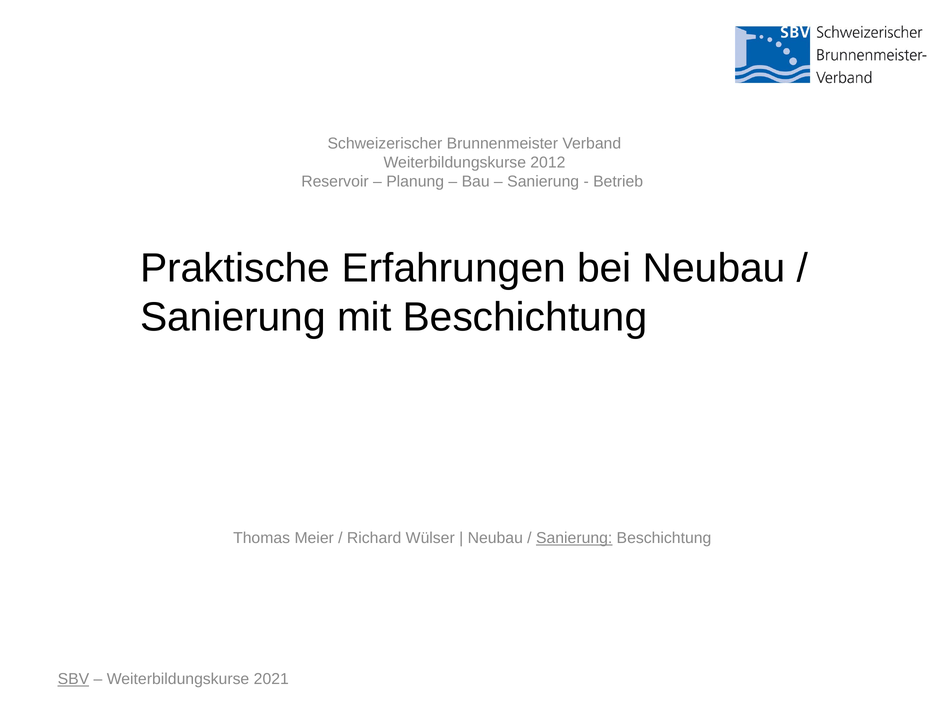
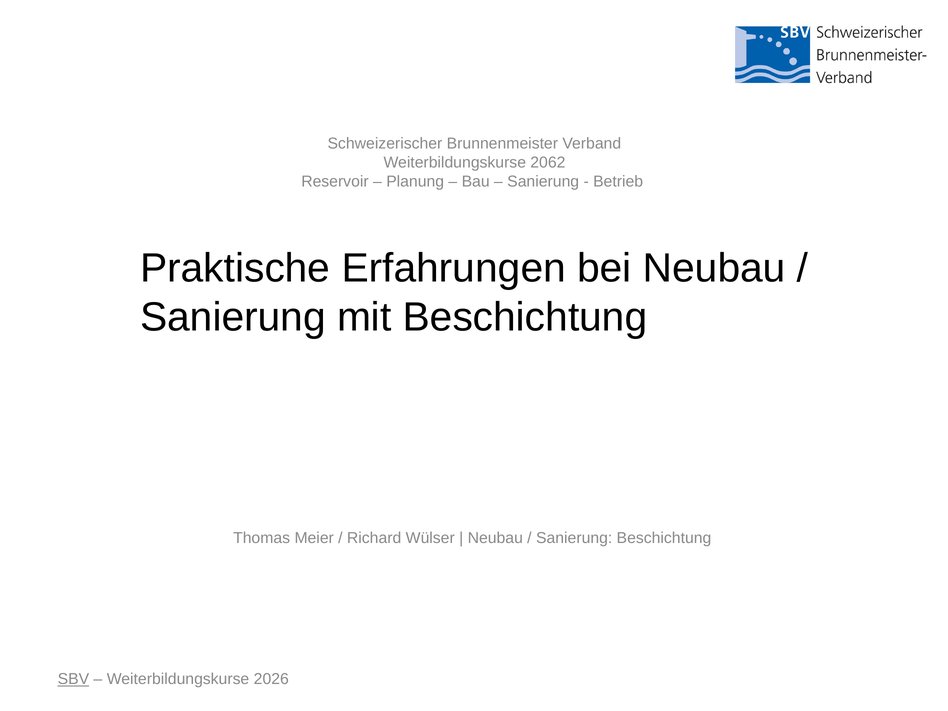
2012: 2012 -> 2062 (548, 163)
Sanierung underline: present -> none (574, 538)
2021: 2021 -> 2026 (271, 679)
